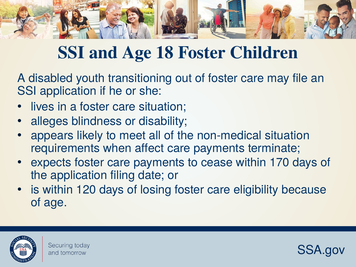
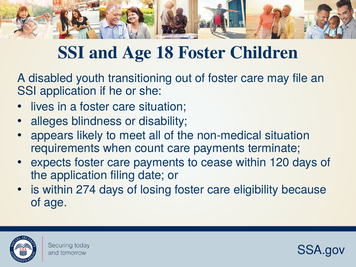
affect: affect -> count (149, 148)
170: 170 -> 120 (279, 162)
120: 120 -> 274 (86, 190)
